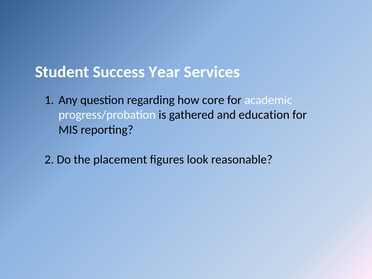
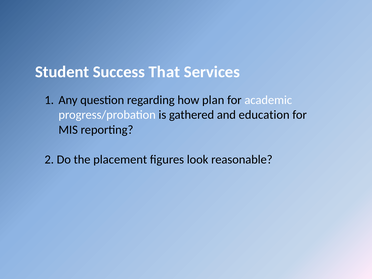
Year: Year -> That (164, 72)
core: core -> plan (213, 100)
